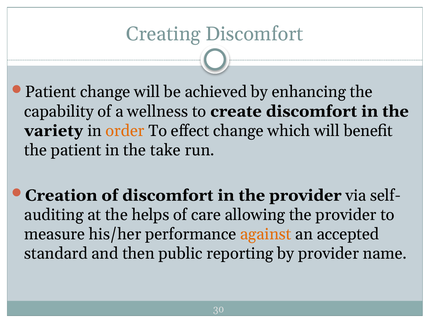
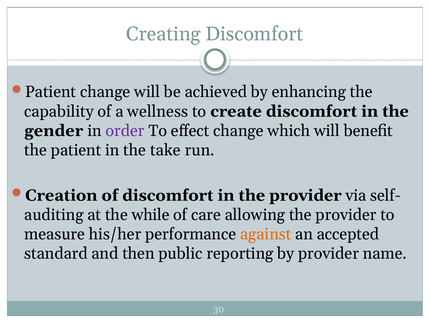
variety: variety -> gender (54, 131)
order colour: orange -> purple (125, 131)
helps: helps -> while (151, 214)
